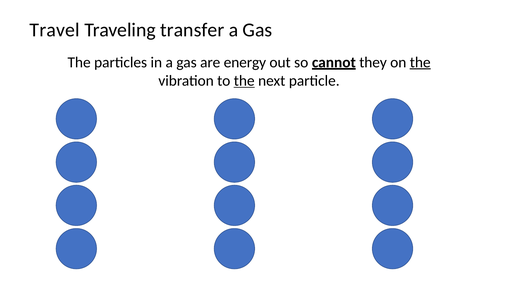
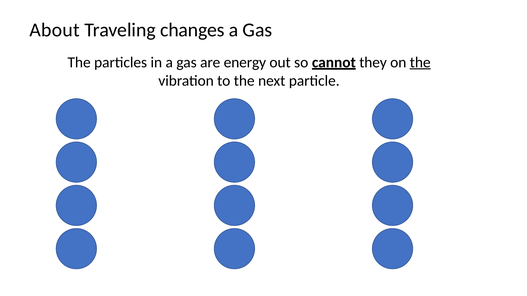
Travel: Travel -> About (55, 30)
transfer: transfer -> changes (192, 30)
the underline: present -> none (244, 81)
